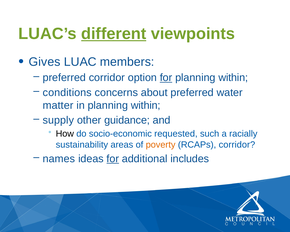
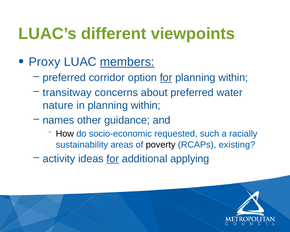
different underline: present -> none (114, 34)
Gives: Gives -> Proxy (45, 62)
members underline: none -> present (127, 62)
conditions: conditions -> transitway (67, 93)
matter: matter -> nature (58, 105)
supply: supply -> names (58, 120)
poverty colour: orange -> black (161, 145)
RCAPs corridor: corridor -> existing (237, 145)
names: names -> activity (59, 159)
includes: includes -> applying (190, 159)
